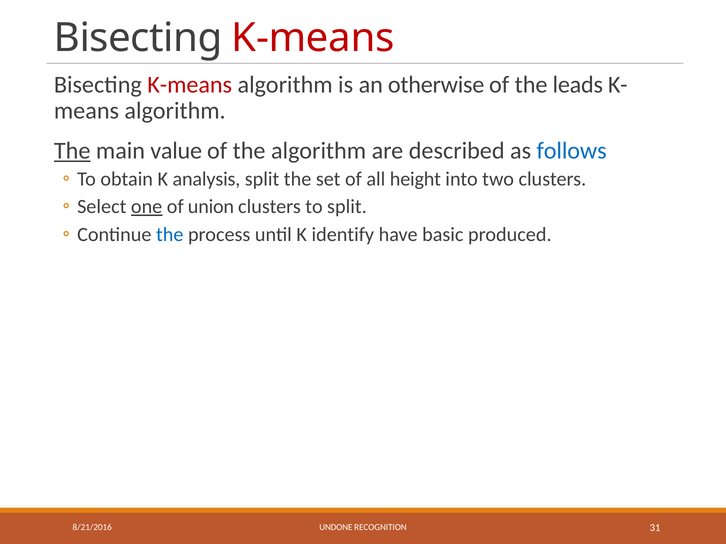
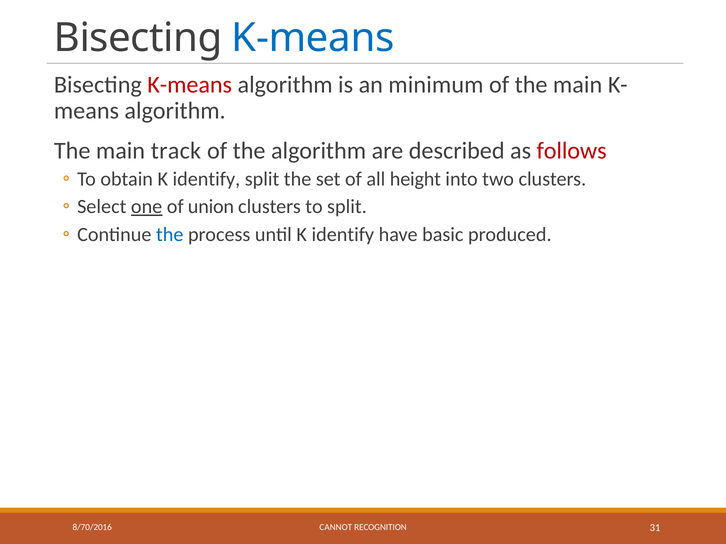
K-means colour: red -> blue (313, 38)
otherwise: otherwise -> minimum (436, 85)
of the leads: leads -> main (578, 85)
The underline: present -> none (72, 151)
value: value -> track (176, 151)
follows colour: blue -> red (572, 151)
obtain K analysis: analysis -> identify (206, 179)
8/21/2016: 8/21/2016 -> 8/70/2016 (92, 528)
UNDONE: UNDONE -> CANNOT (336, 528)
